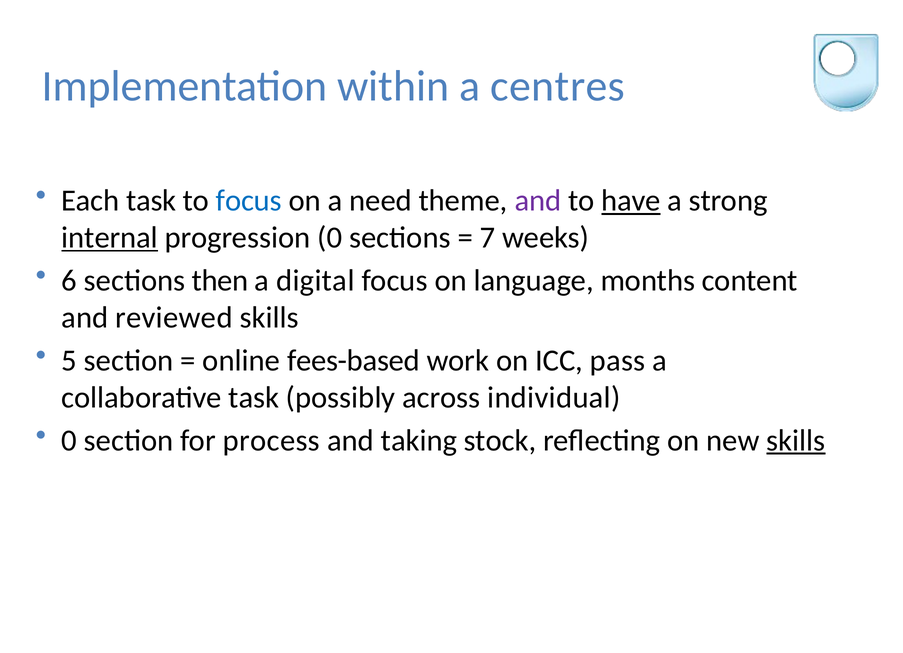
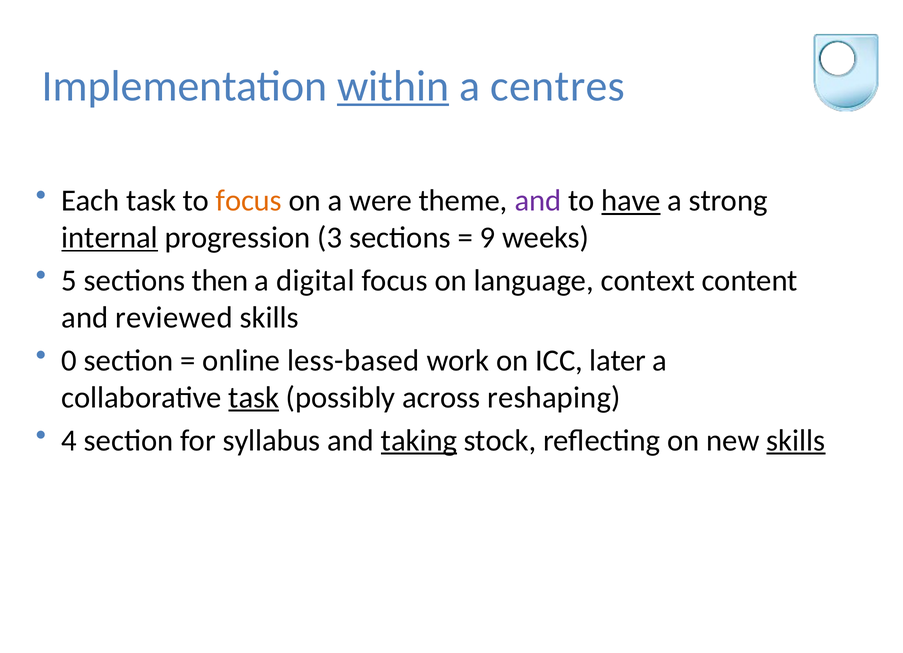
within underline: none -> present (393, 86)
focus colour: blue -> orange (249, 201)
need: need -> were (381, 201)
progression 0: 0 -> 3 (330, 238)
7: 7 -> 9 (487, 238)
6: 6 -> 5 (69, 281)
months: months -> context (648, 281)
5: 5 -> 0 (69, 360)
fees-based: fees-based -> less-based (353, 360)
pass: pass -> later (618, 360)
task underline: none -> present (254, 397)
individual: individual -> reshaping (554, 397)
0: 0 -> 4 (69, 440)
process: process -> syllabus (272, 440)
taking underline: none -> present (419, 440)
